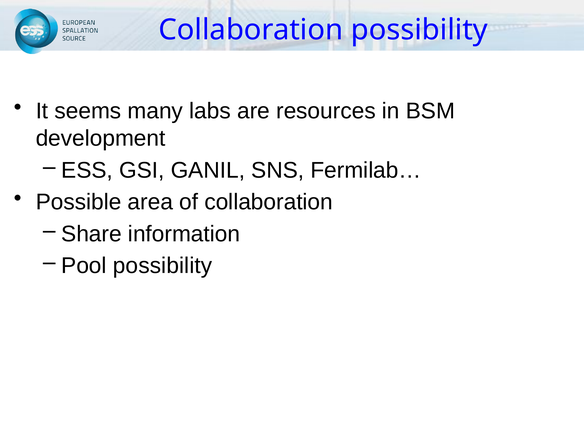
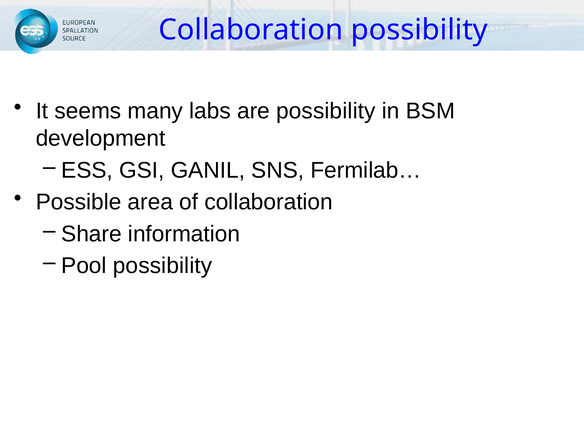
are resources: resources -> possibility (326, 111)
